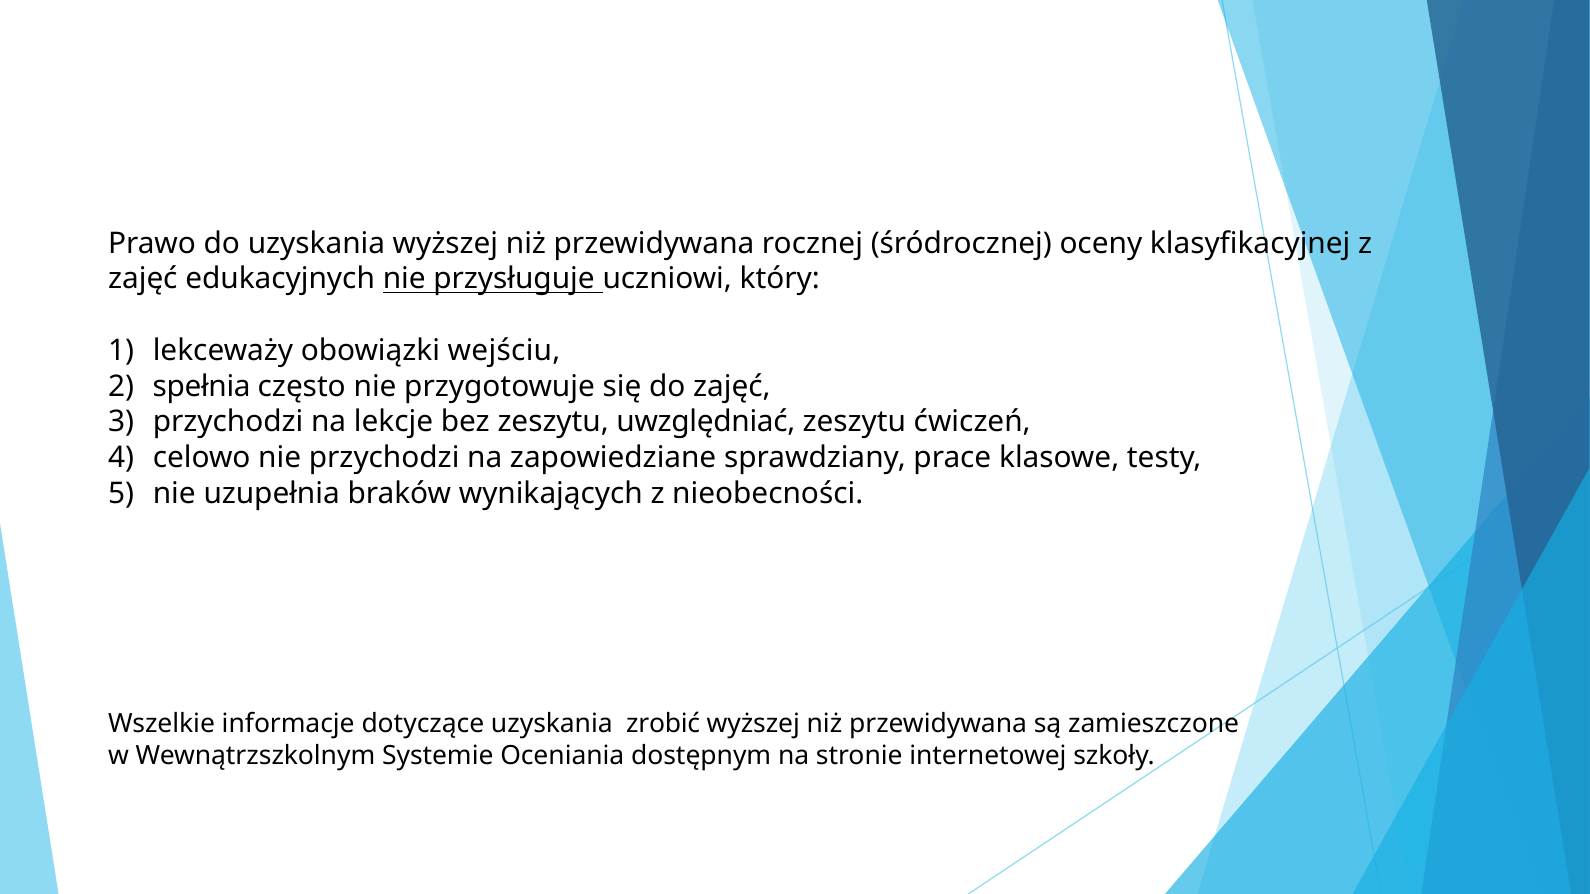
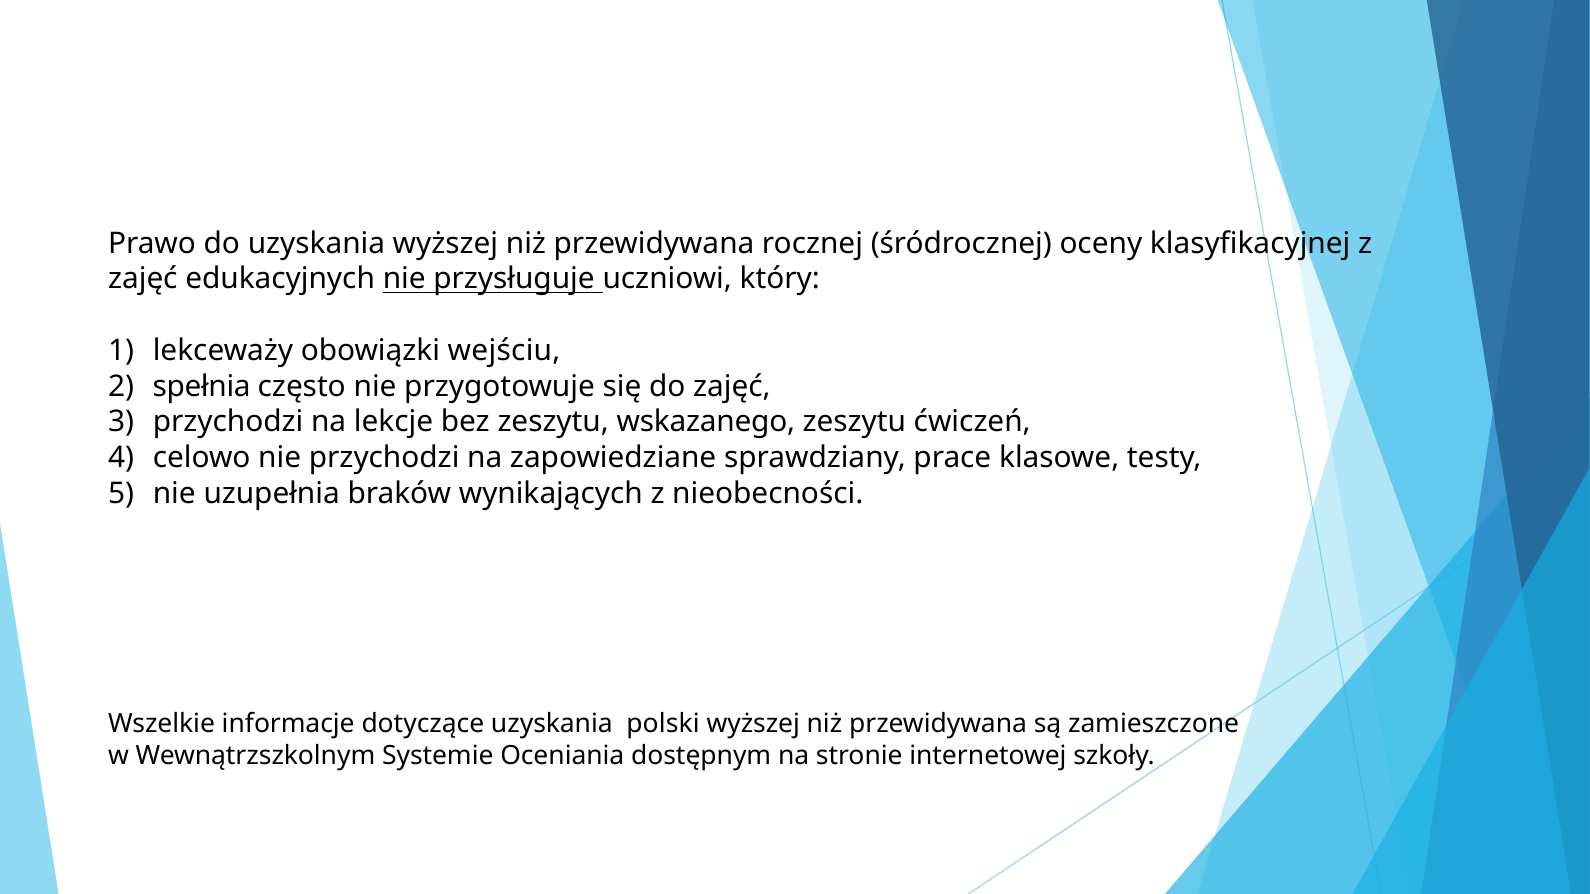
uwzględniać: uwzględniać -> wskazanego (706, 422)
zrobić: zrobić -> polski (663, 724)
